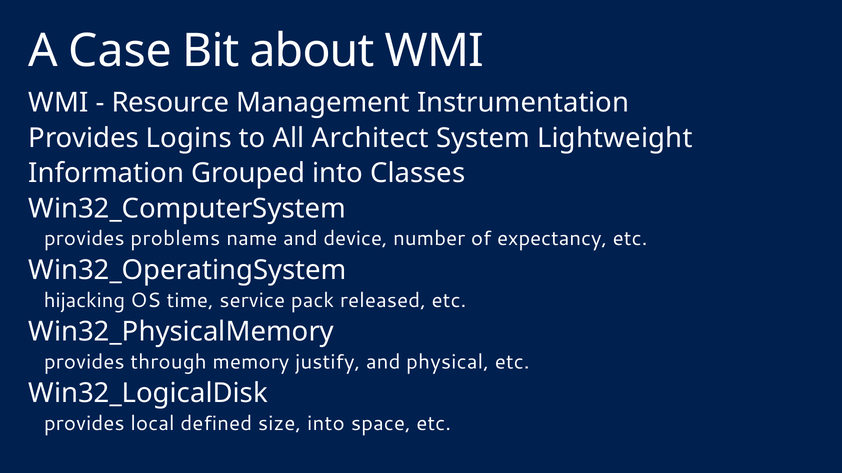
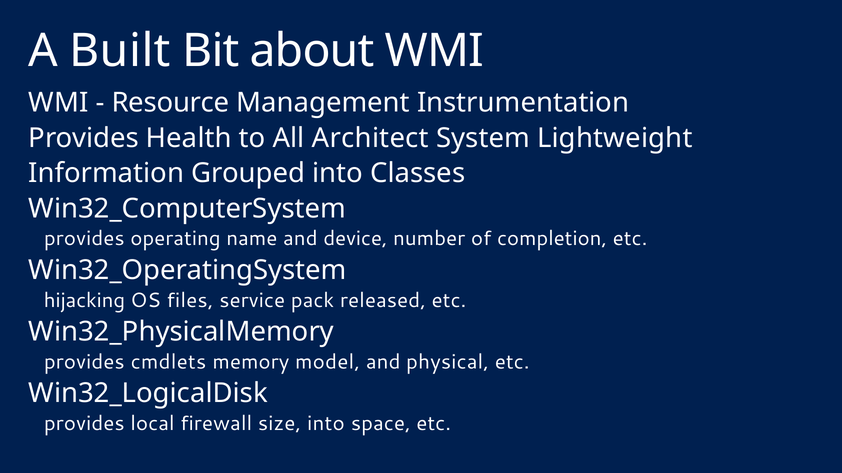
Case: Case -> Built (120, 51)
Logins: Logins -> Health (189, 138)
problems: problems -> operating (175, 239)
expectancy: expectancy -> completion (552, 239)
time: time -> files (190, 301)
through: through -> cmdlets (168, 362)
justify: justify -> model (328, 362)
defined: defined -> firewall (216, 424)
